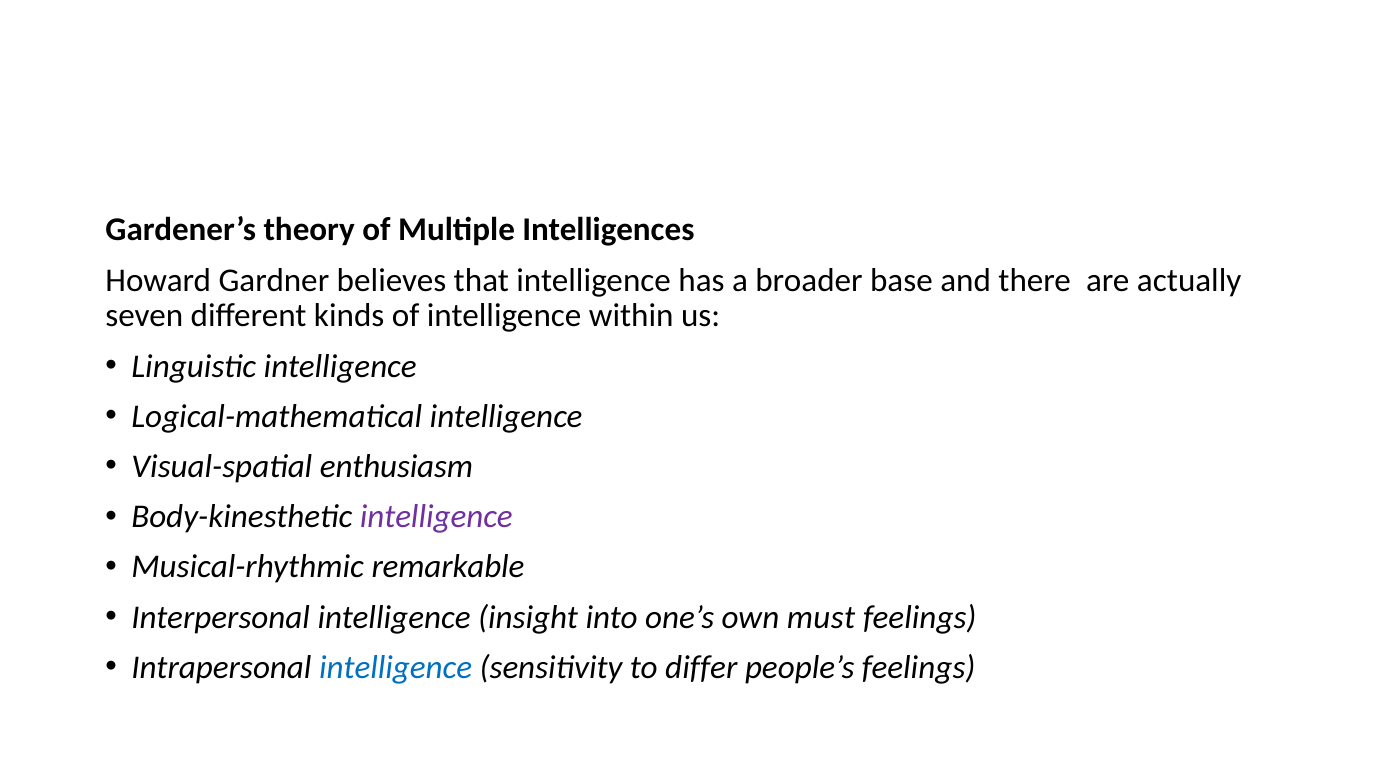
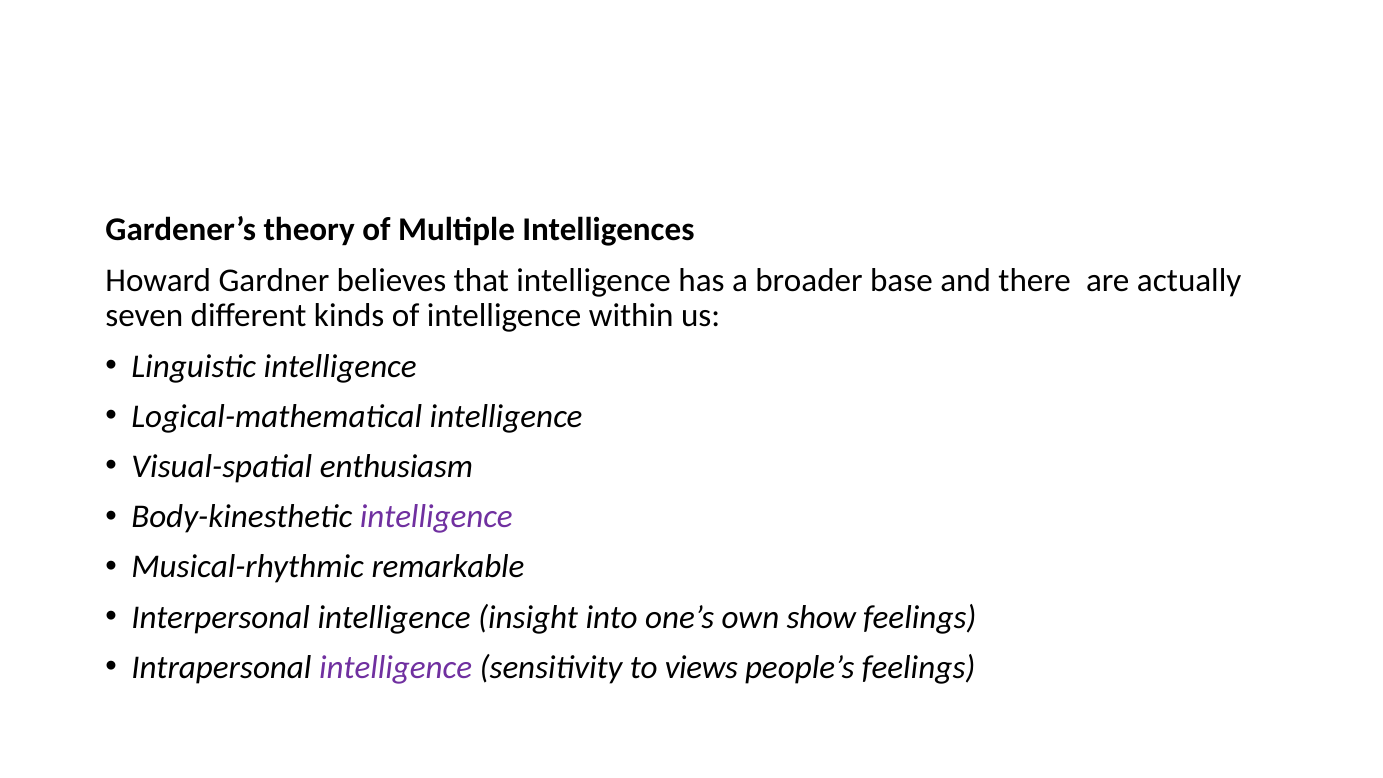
must: must -> show (821, 617)
intelligence colour: blue -> purple (396, 667)
differ: differ -> views (701, 667)
